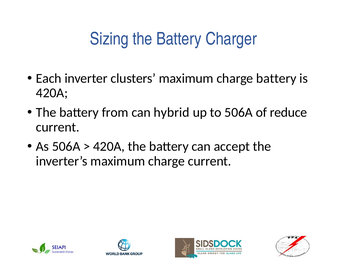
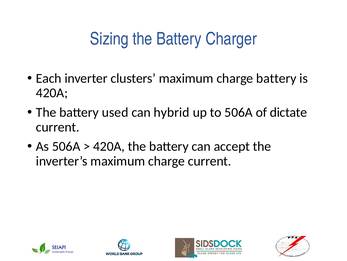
from: from -> used (115, 112)
reduce: reduce -> dictate (288, 112)
